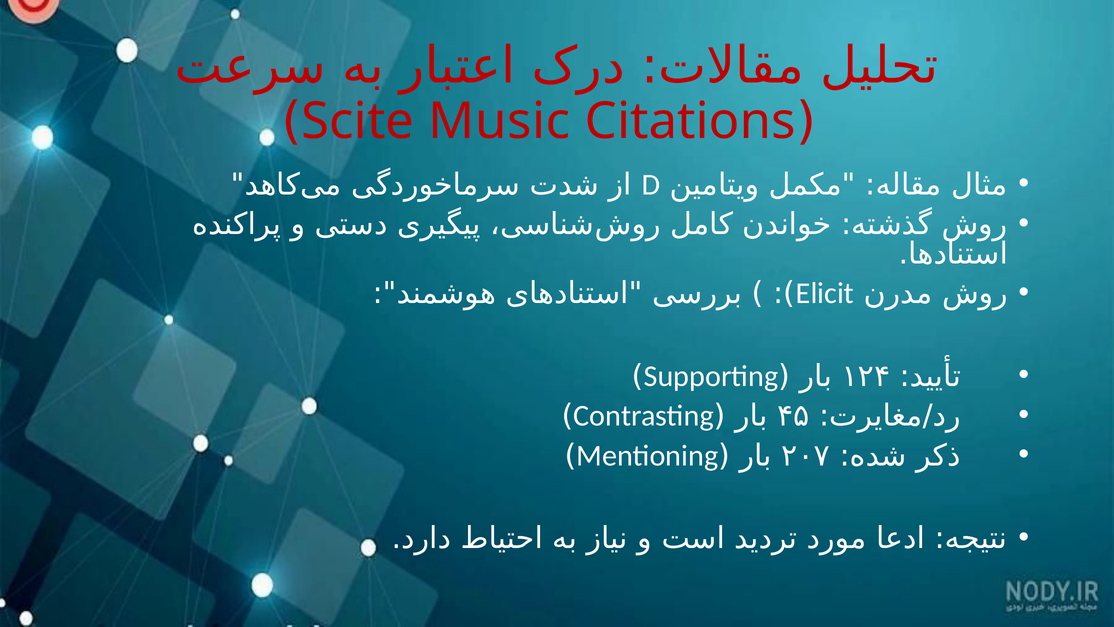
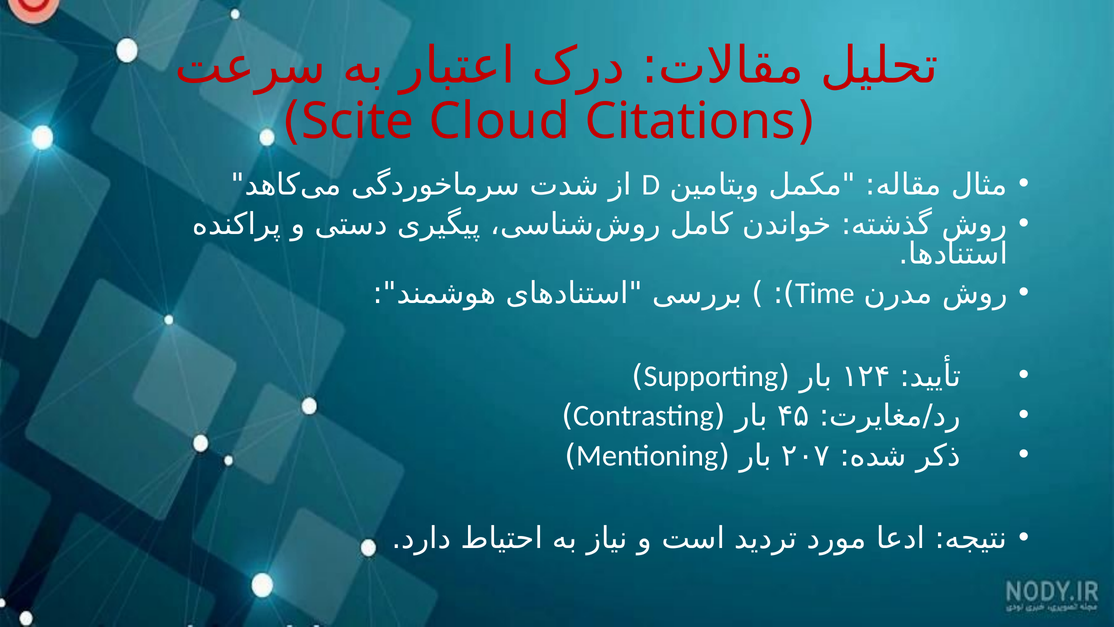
Music: Music -> Cloud (499, 121)
Elicit: Elicit -> Time (825, 293)
